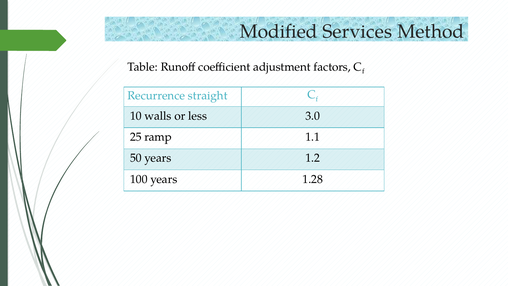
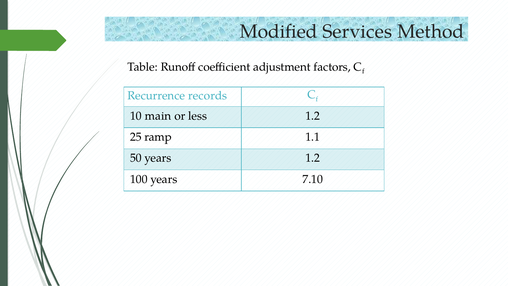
straight: straight -> records (208, 95)
walls: walls -> main (158, 116)
less 3.0: 3.0 -> 1.2 (313, 116)
1.28: 1.28 -> 7.10 (313, 179)
